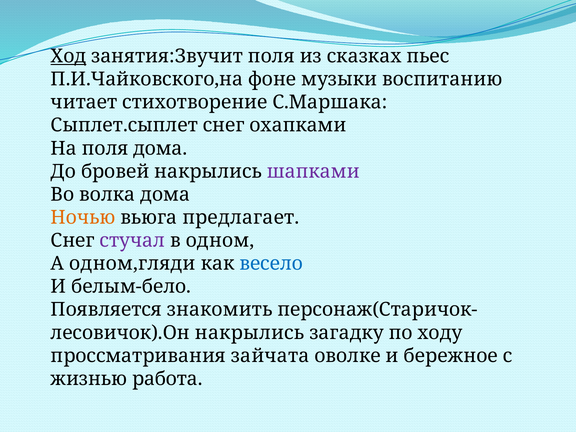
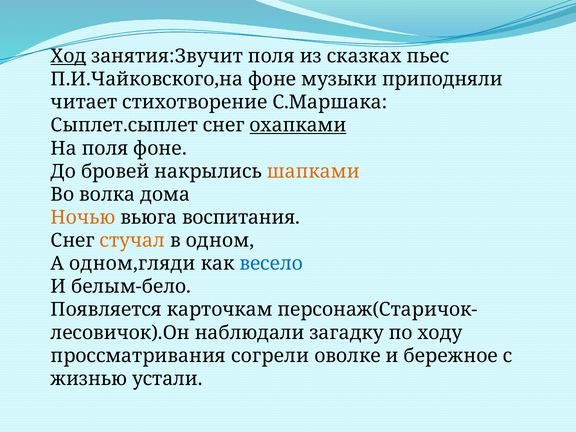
воспитанию: воспитанию -> приподняли (442, 79)
охапками underline: none -> present (298, 125)
поля дома: дома -> фоне (160, 148)
шапками colour: purple -> orange (313, 171)
предлагает: предлагает -> воспитания (241, 217)
стучал colour: purple -> orange (132, 241)
знакомить: знакомить -> карточкам (220, 310)
накрылись: накрылись -> наблюдали (250, 333)
зайчата: зайчата -> согрели (270, 356)
работа: работа -> устали (167, 379)
